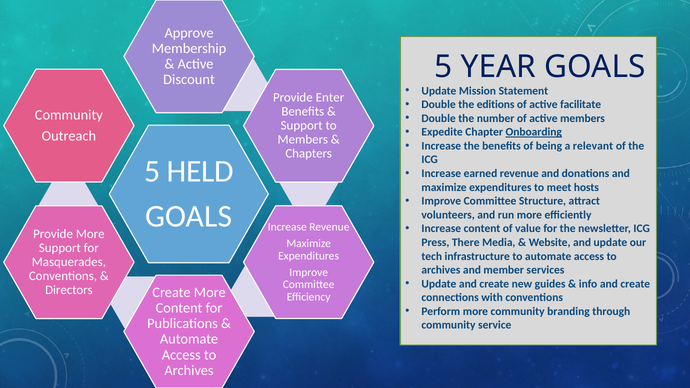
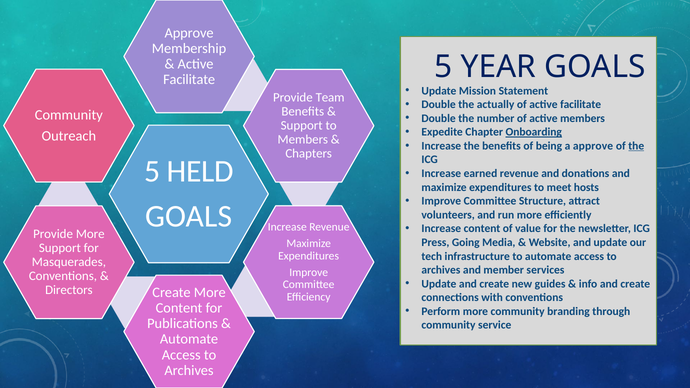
Discount: Discount -> Facilitate (189, 80)
Enter: Enter -> Team (330, 98)
editions: editions -> actually (496, 105)
a relevant: relevant -> approve (593, 146)
the underline: none -> present (636, 146)
There: There -> Going (466, 243)
